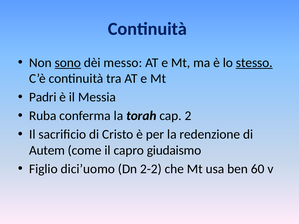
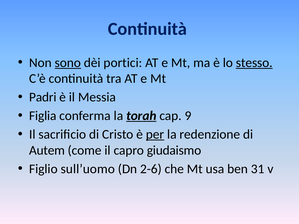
messo: messo -> portici (123, 63)
Ruba: Ruba -> Figlia (43, 116)
torah underline: none -> present (141, 116)
2: 2 -> 9 (188, 116)
per underline: none -> present (155, 135)
dici’uomo: dici’uomo -> sull’uomo (88, 169)
2-2: 2-2 -> 2-6 (151, 169)
60: 60 -> 31 (258, 169)
